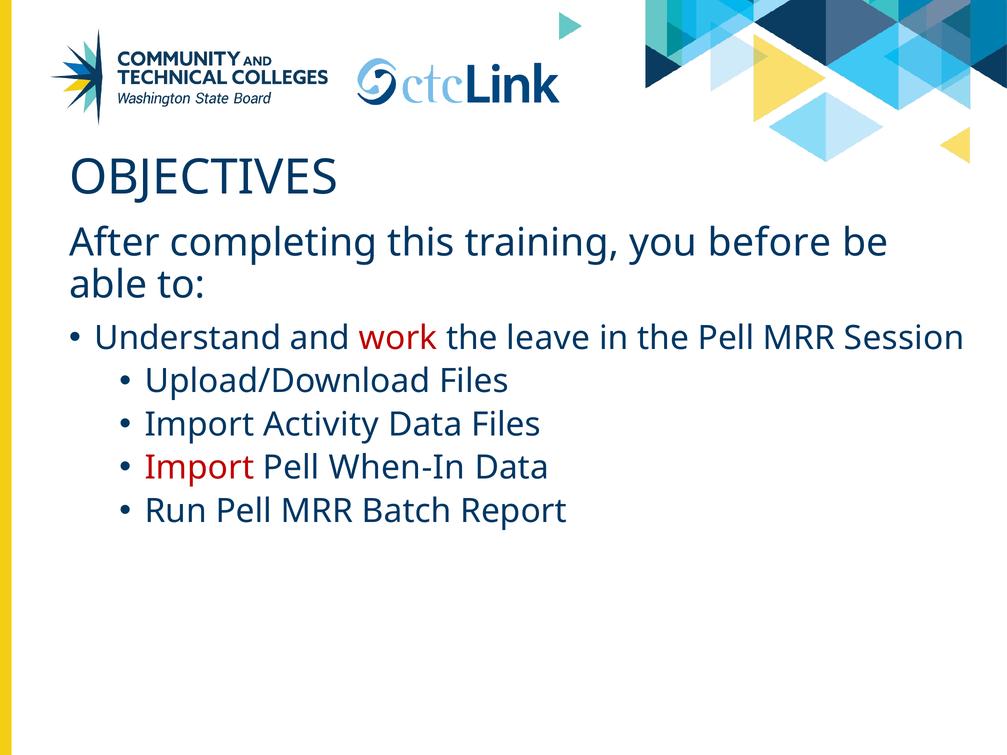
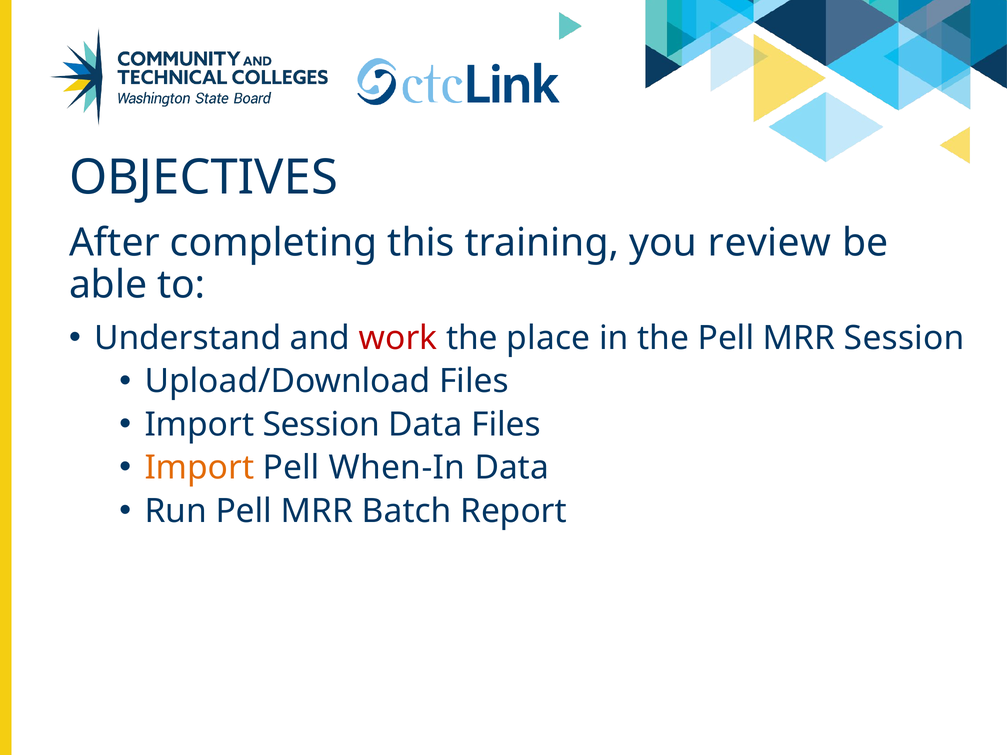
before: before -> review (770, 243)
leave: leave -> place (548, 338)
Import Activity: Activity -> Session (321, 425)
Import colour: red -> orange (199, 468)
